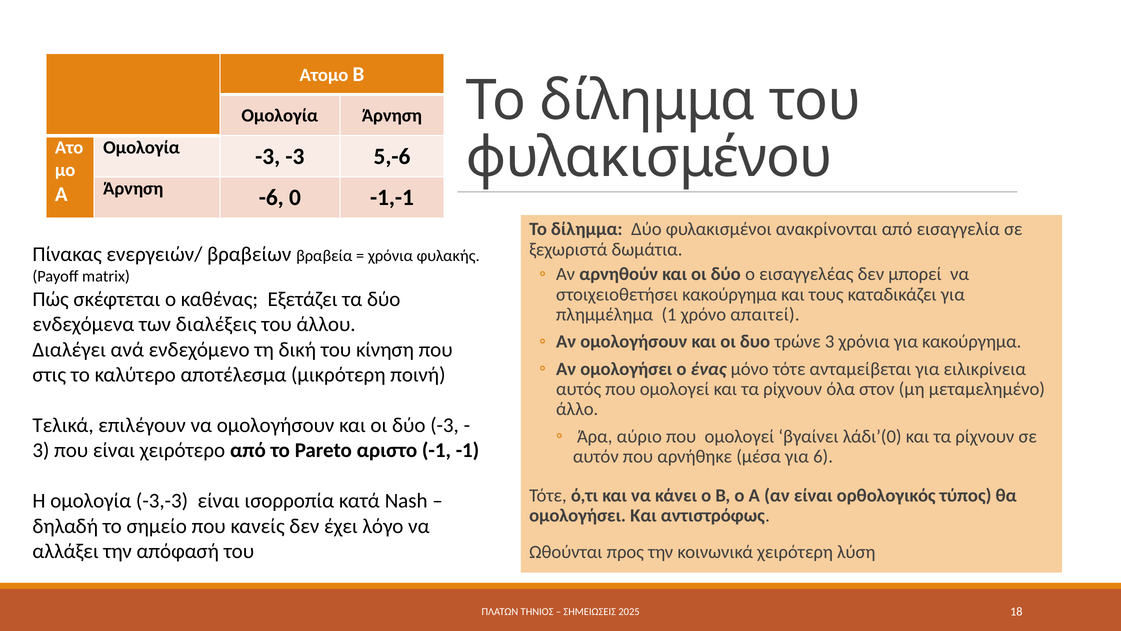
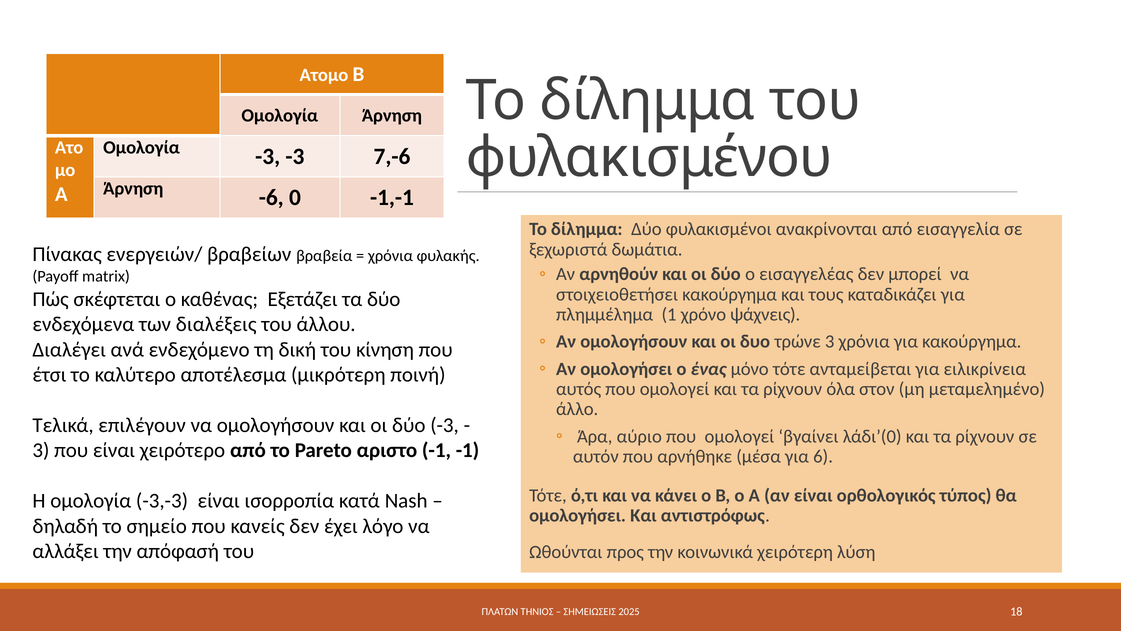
5,-6: 5,-6 -> 7,-6 (392, 156)
απαιτεί: απαιτεί -> ψάχνεις (765, 314)
στις: στις -> έτσι (49, 375)
